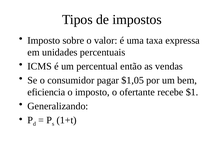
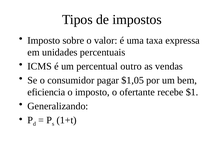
então: então -> outro (131, 66)
